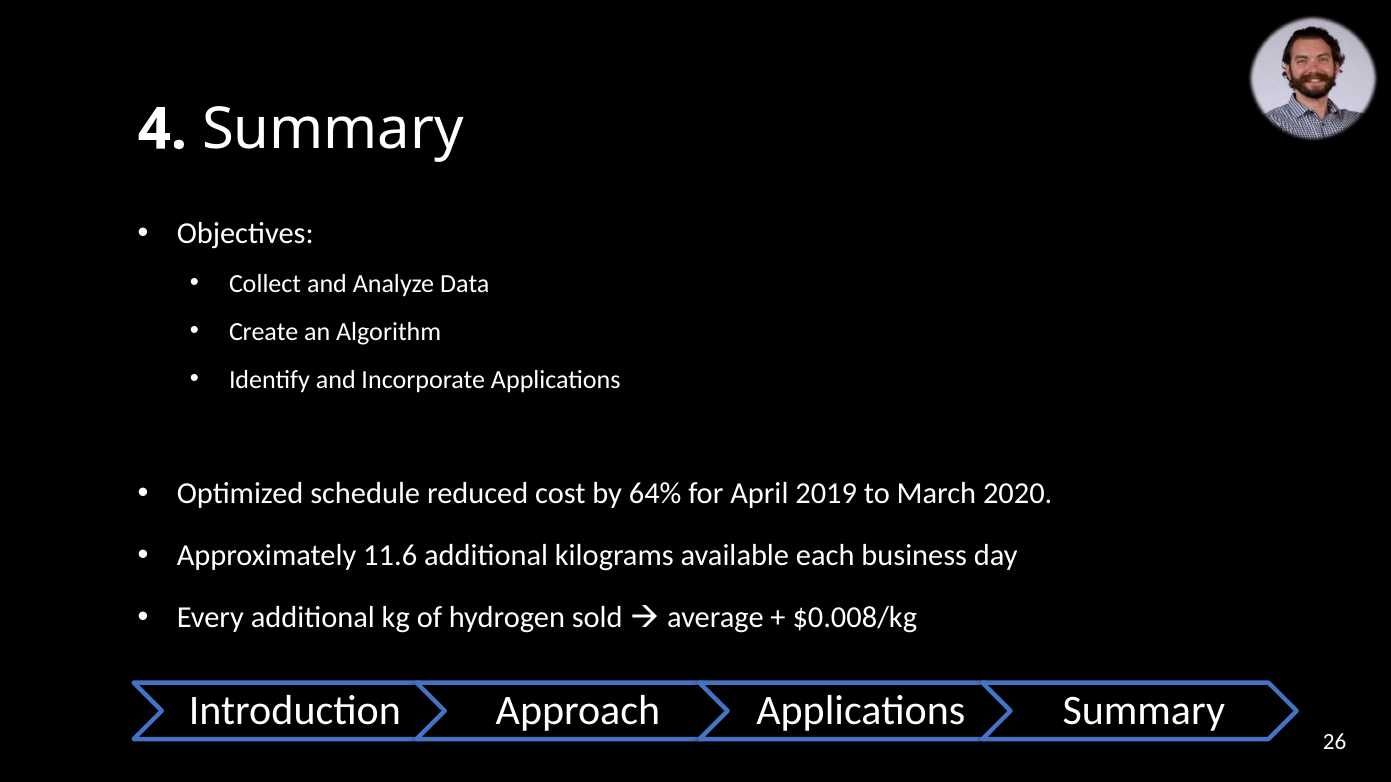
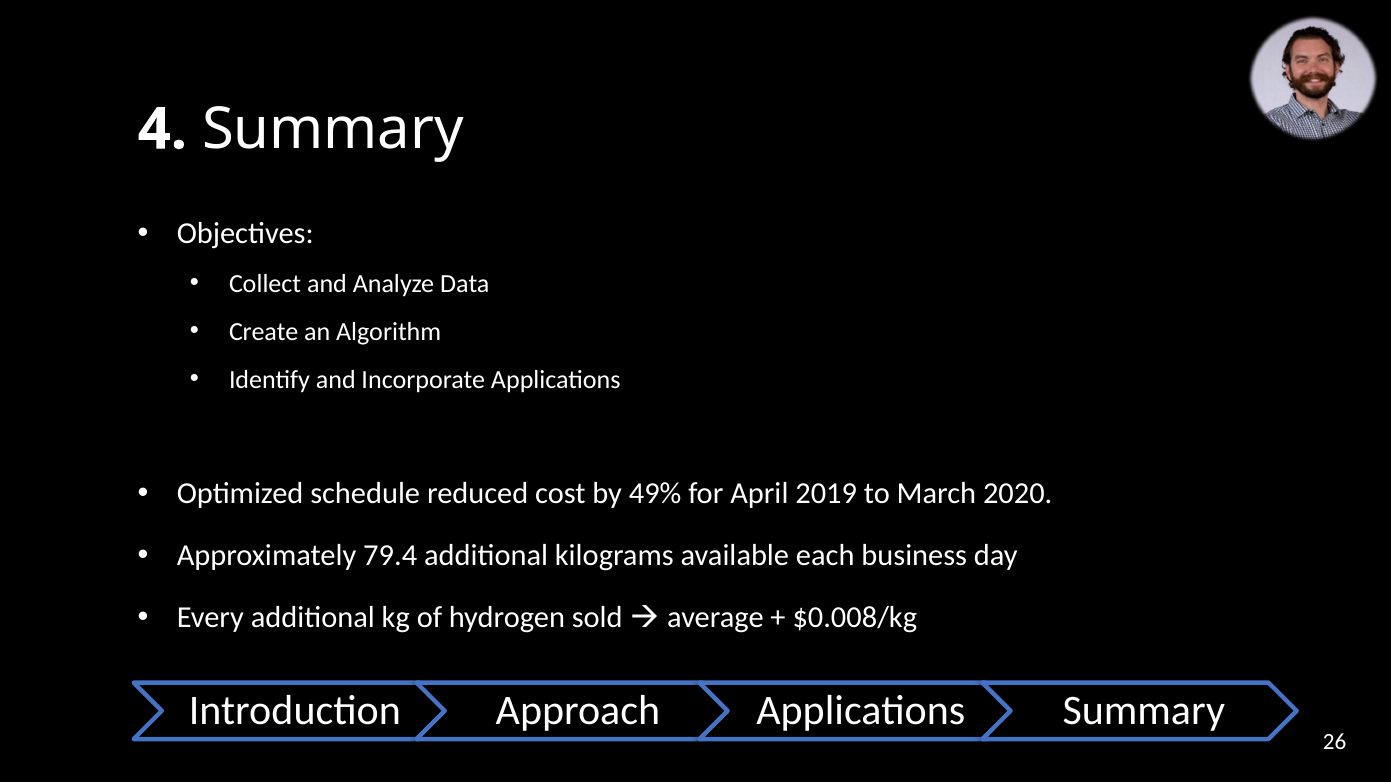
64%: 64% -> 49% (655, 494)
11.6: 11.6 -> 79.4 (390, 556)
